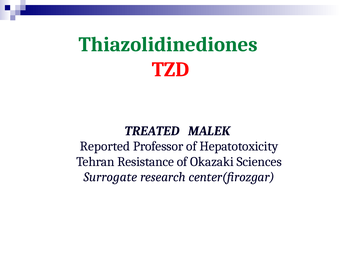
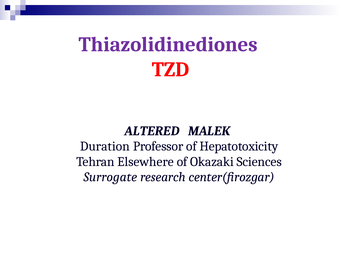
Thiazolidinediones colour: green -> purple (168, 44)
TREATED: TREATED -> ALTERED (152, 131)
Reported: Reported -> Duration (105, 146)
Resistance: Resistance -> Elsewhere (146, 162)
